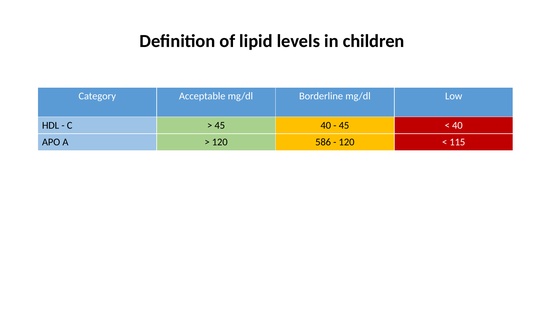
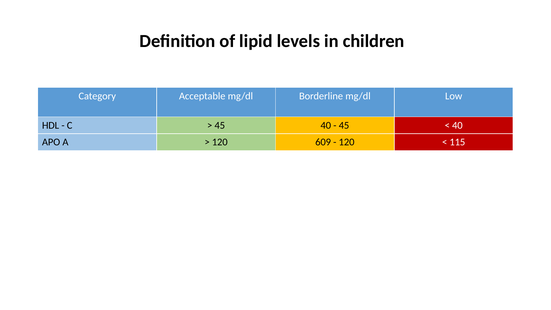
586: 586 -> 609 (323, 142)
